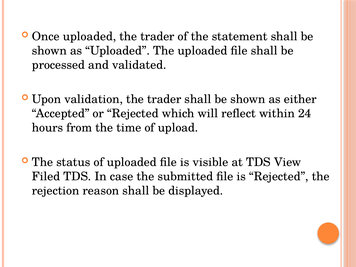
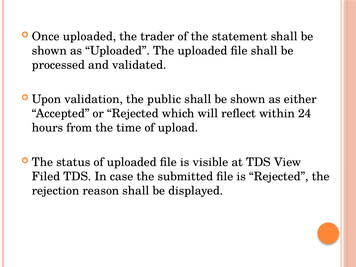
validation the trader: trader -> public (164, 99)
